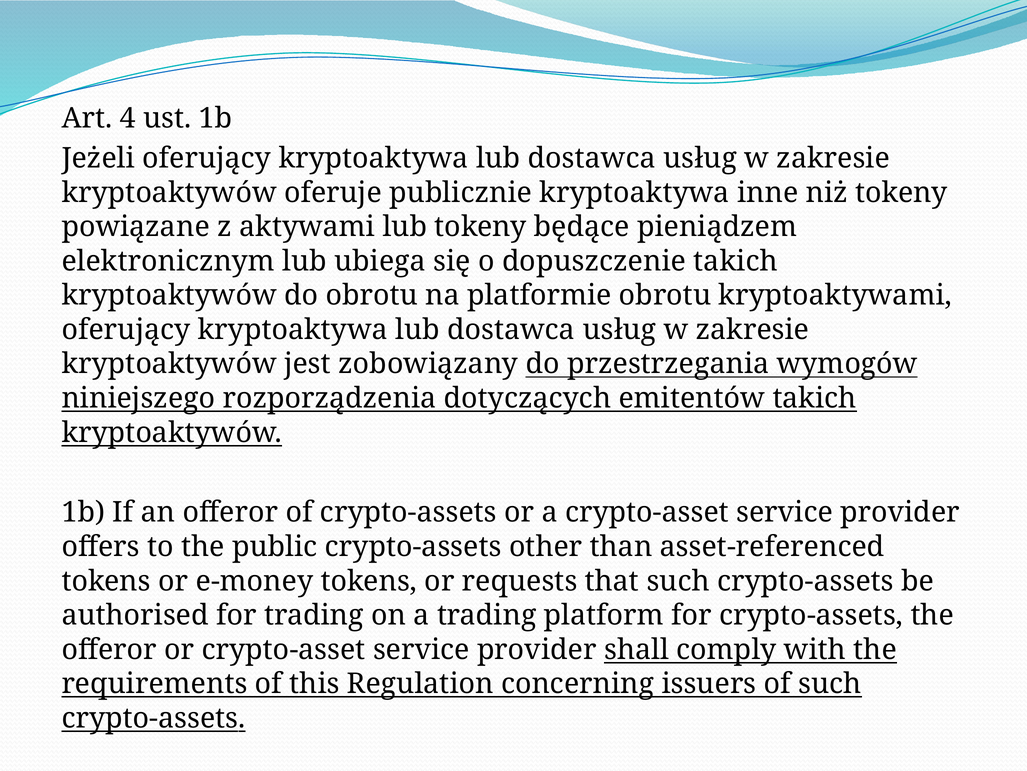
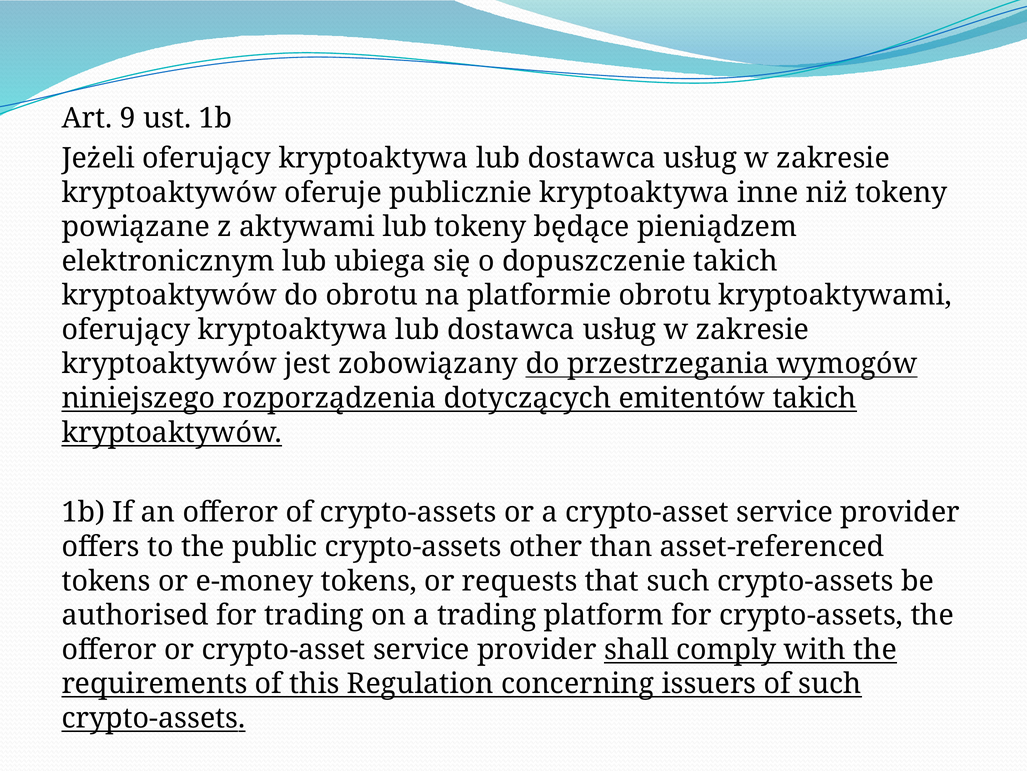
4: 4 -> 9 (128, 118)
